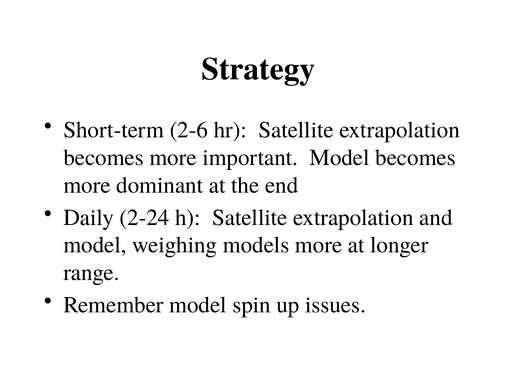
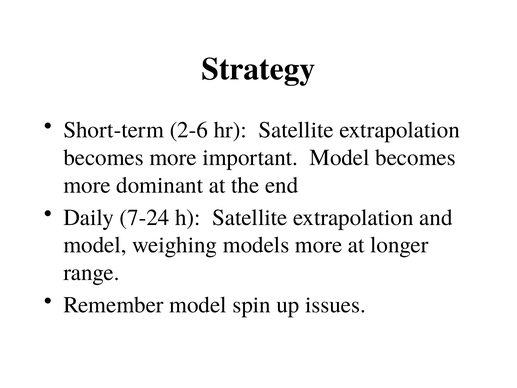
2-24: 2-24 -> 7-24 (144, 217)
